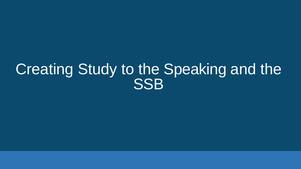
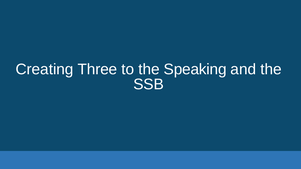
Study: Study -> Three (97, 69)
